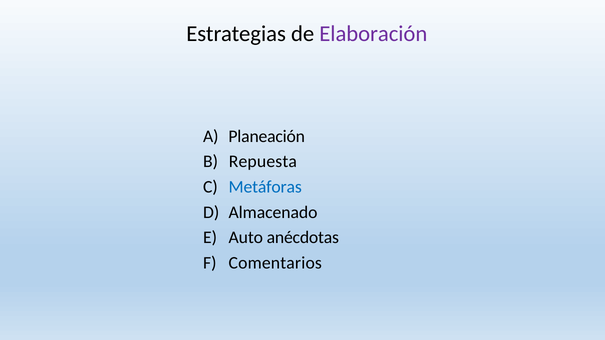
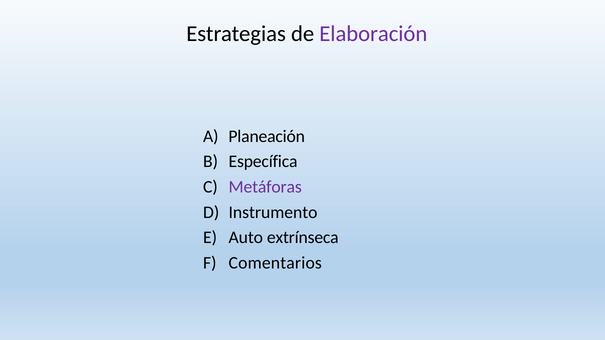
Repuesta: Repuesta -> Específica (263, 162)
Metáforas colour: blue -> purple (265, 187)
Almacenado: Almacenado -> Instrumento (273, 213)
anécdotas: anécdotas -> extrínseca (303, 238)
